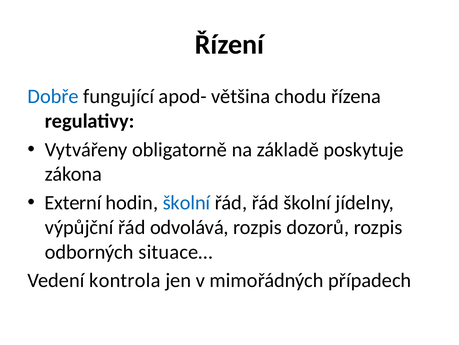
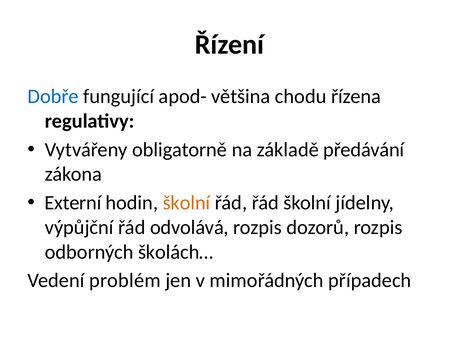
poskytuje: poskytuje -> předávání (364, 149)
školní colour: blue -> orange (187, 202)
situace…: situace… -> školách… (176, 251)
kontrola: kontrola -> problém (125, 280)
